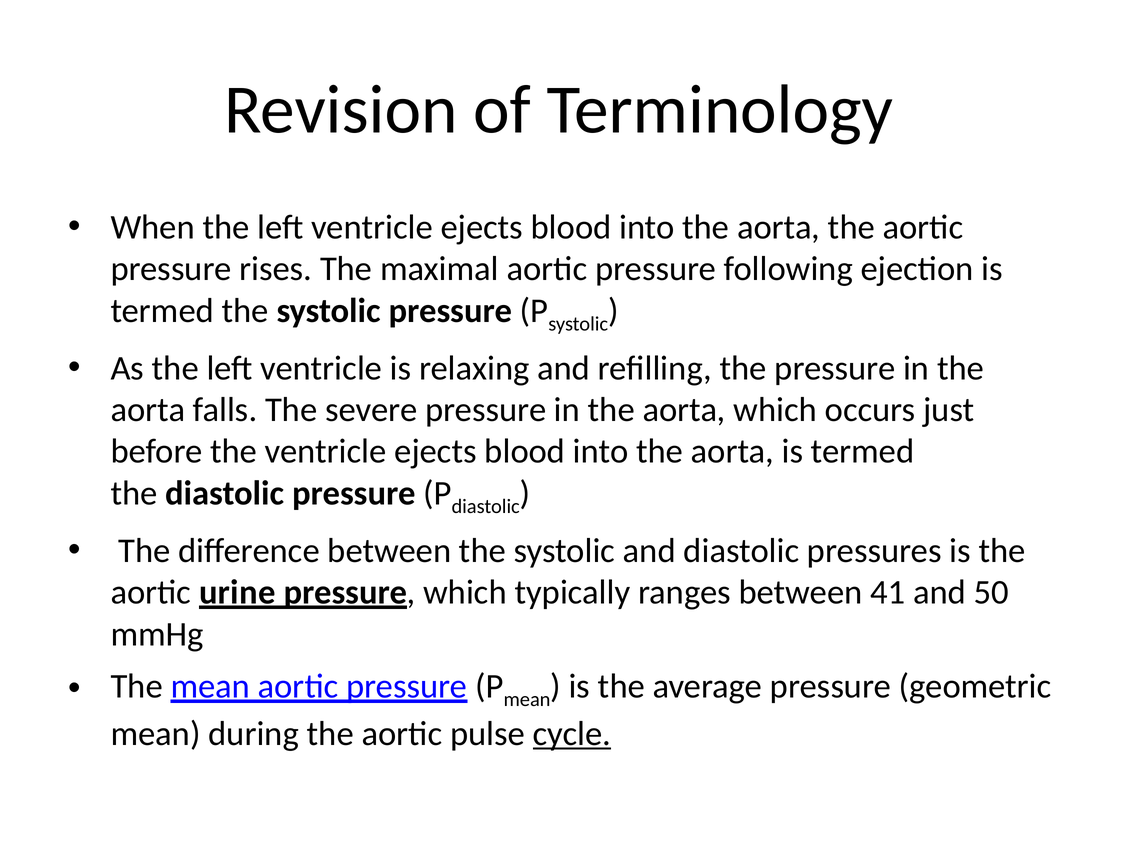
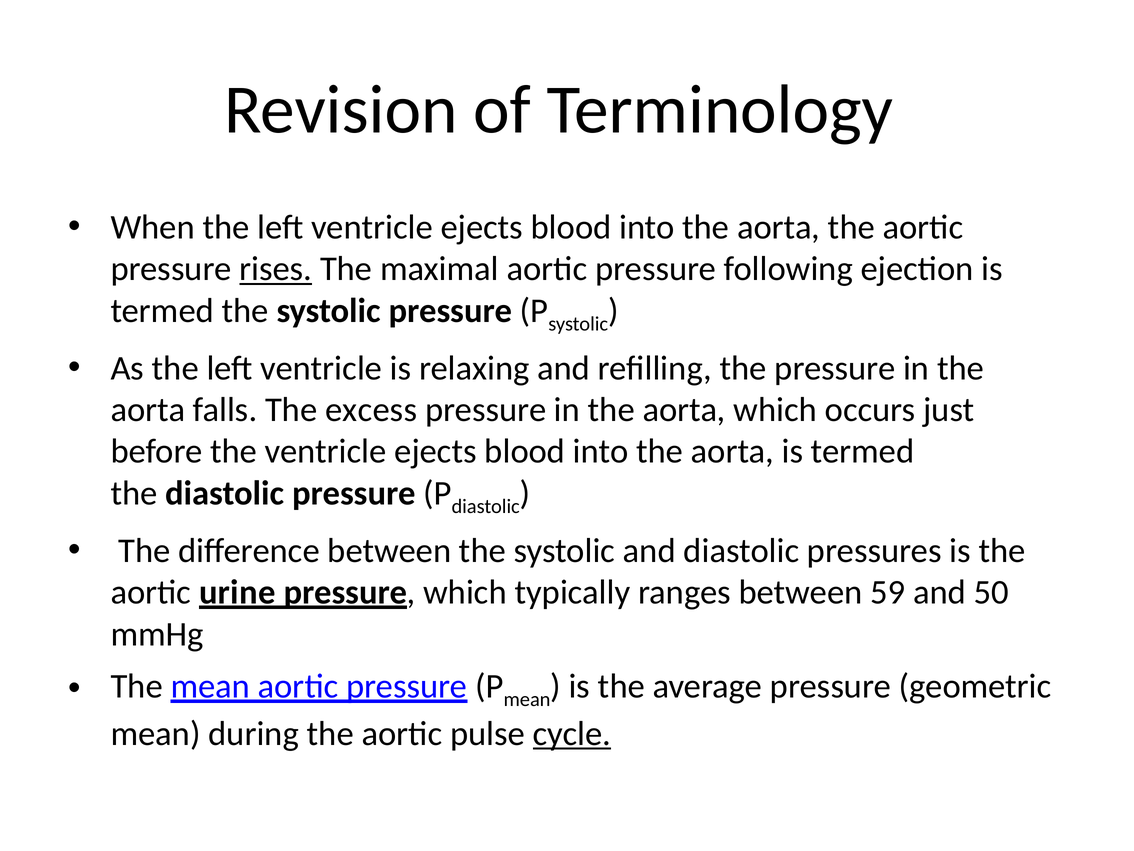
rises underline: none -> present (276, 269)
severe: severe -> excess (371, 410)
41: 41 -> 59 (888, 592)
